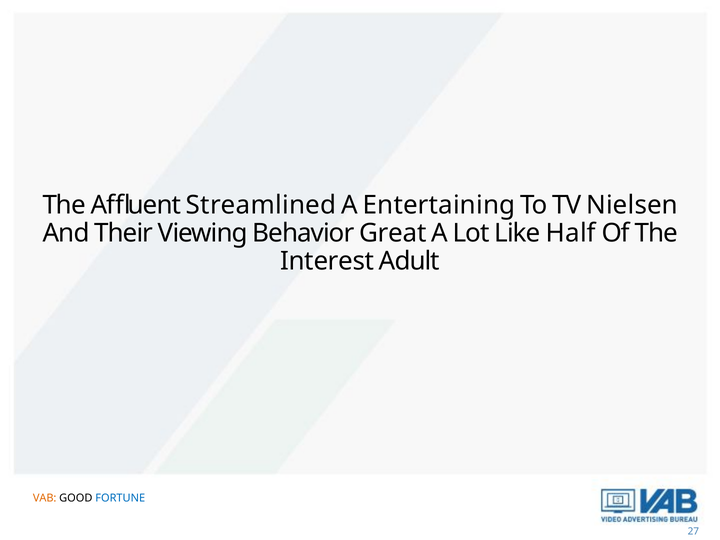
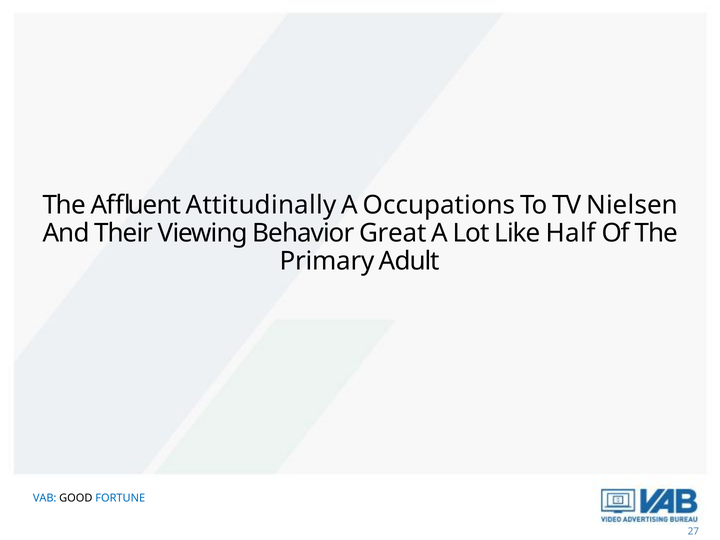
Streamlined: Streamlined -> Attitudinally (261, 205)
Entertaining: Entertaining -> Occupations (439, 205)
Interest: Interest -> Primary (327, 261)
VAB colour: orange -> blue (45, 498)
